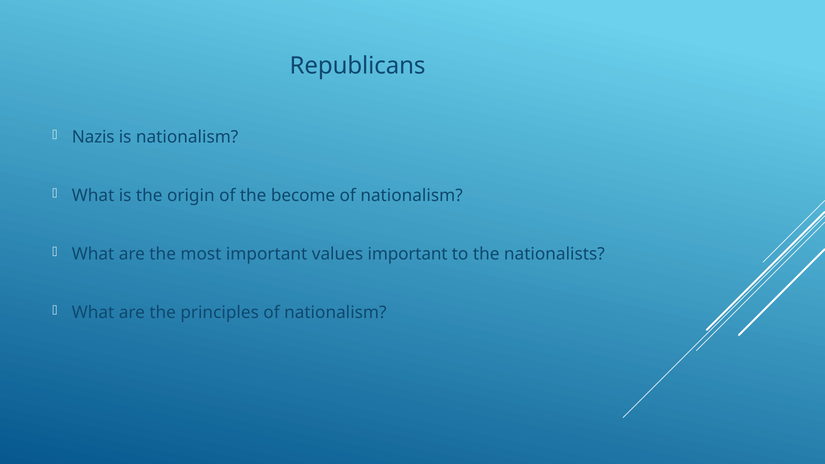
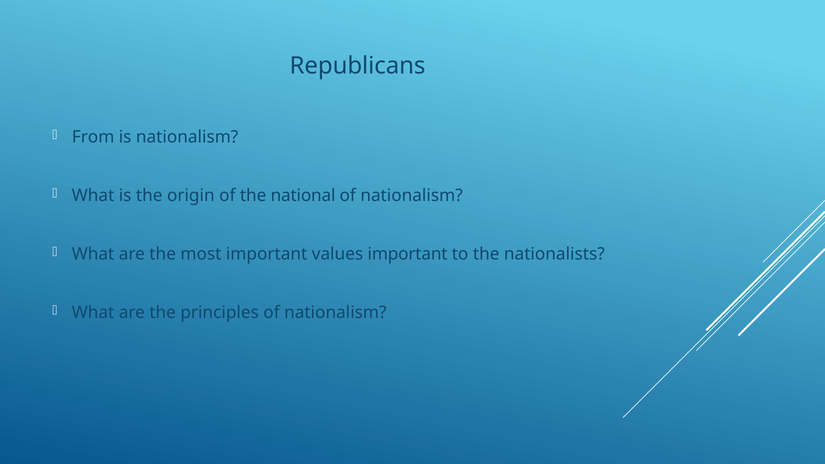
Nazis: Nazis -> From (93, 137)
become: become -> national (303, 196)
